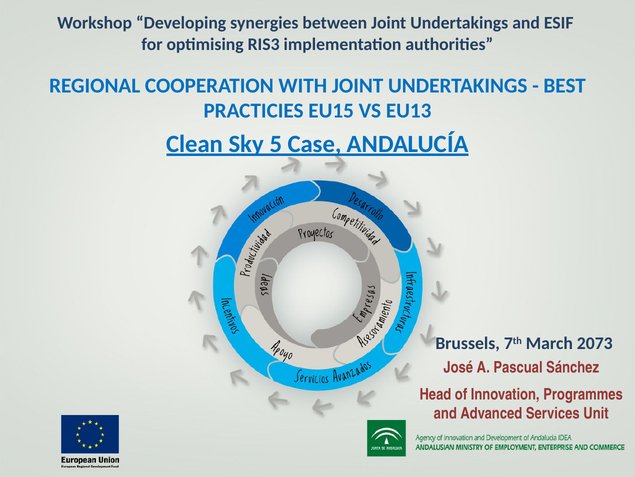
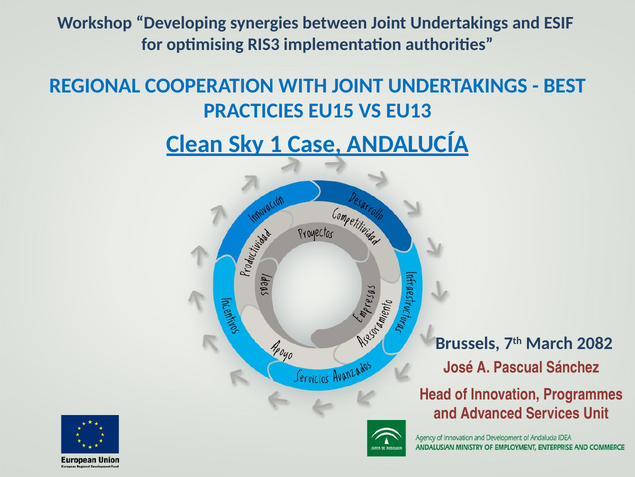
Sky 5: 5 -> 1 (276, 144)
2073: 2073 -> 2082 (595, 343)
